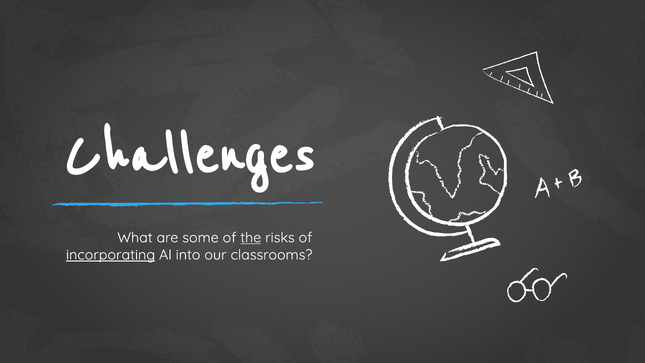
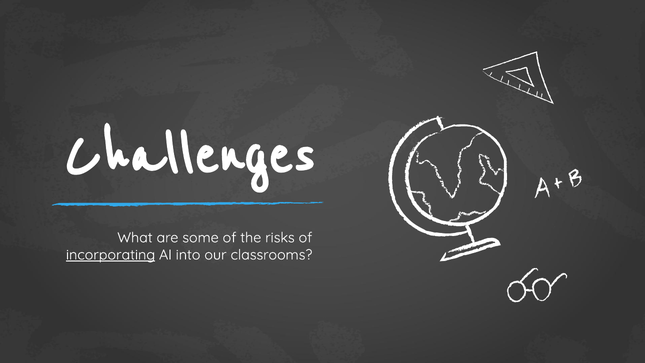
the underline: present -> none (251, 238)
